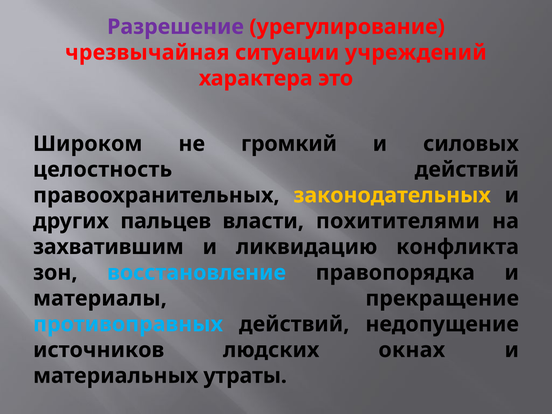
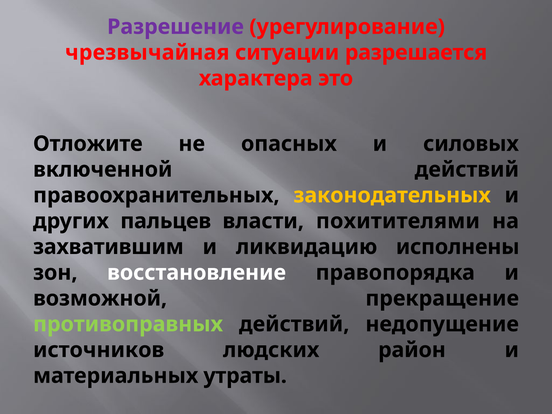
учреждений: учреждений -> разрешается (416, 53)
Широком: Широком -> Отложите (88, 144)
громкий: громкий -> опасных (289, 144)
целостность: целостность -> включенной (103, 170)
конфликта: конфликта -> исполнены (458, 247)
восстановление colour: light blue -> white (197, 273)
материалы: материалы -> возможной (100, 298)
противоправных colour: light blue -> light green (128, 324)
окнах: окнах -> район (412, 350)
